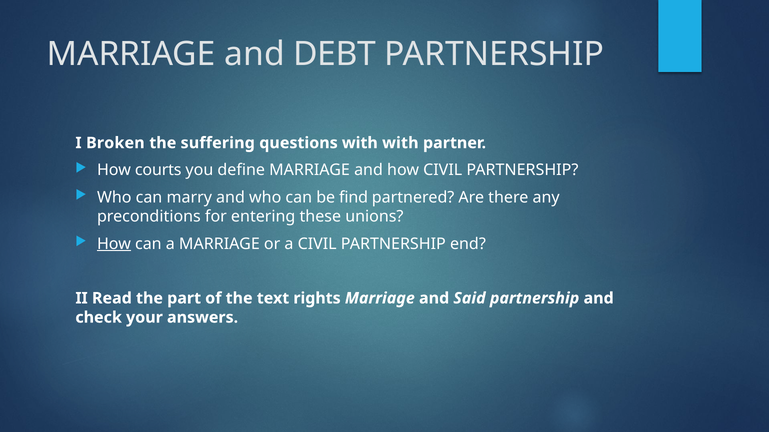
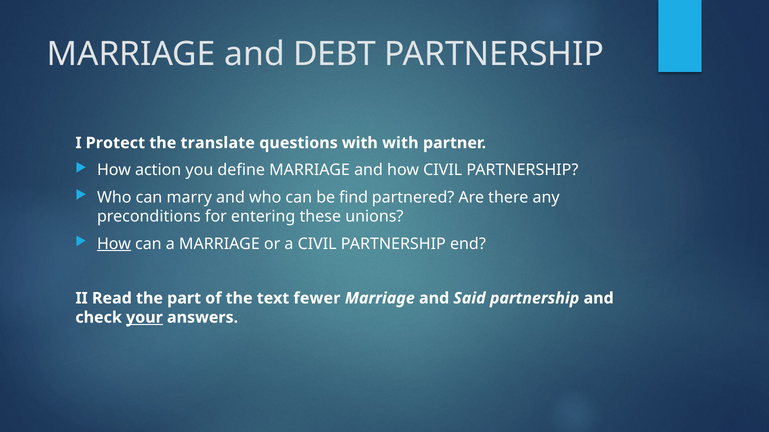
Broken: Broken -> Protect (115, 143)
suffering: suffering -> translate (218, 143)
courts: courts -> action (158, 170)
rights: rights -> fewer (317, 299)
your underline: none -> present (144, 318)
